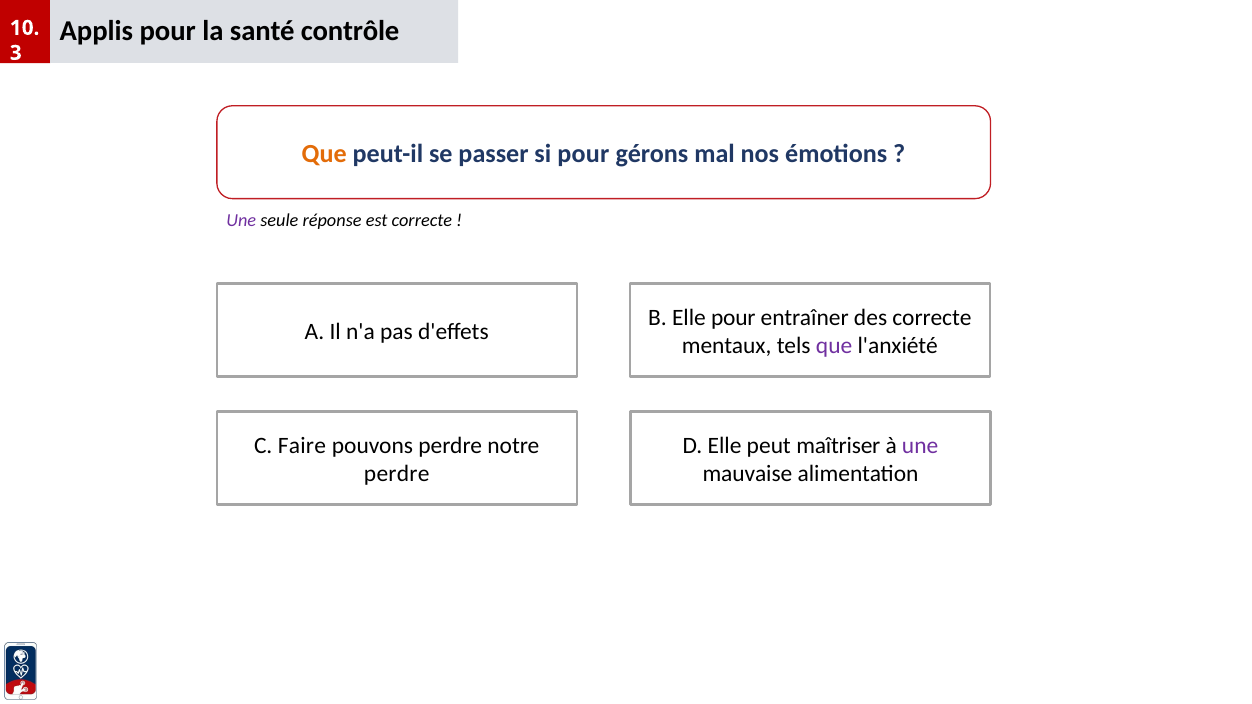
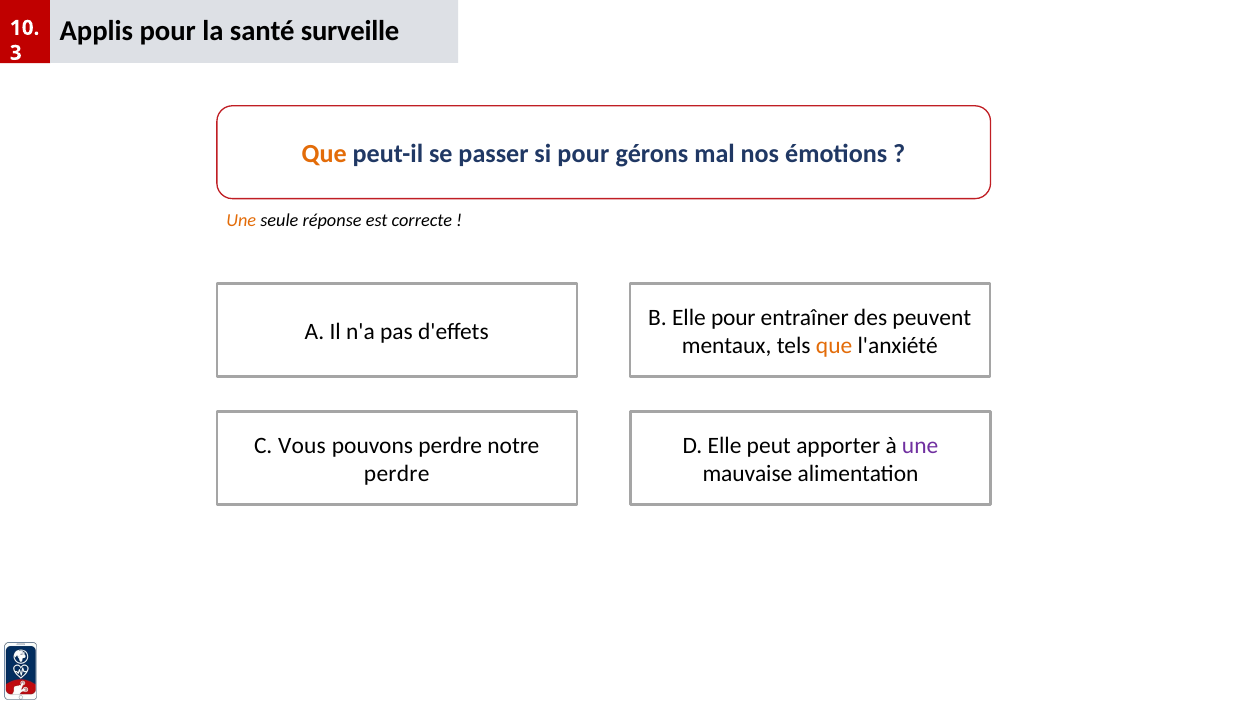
contrôle: contrôle -> surveille (350, 31)
Une colour: purple -> orange (241, 221)
des correcte: correcte -> peuvent (932, 318)
que colour: purple -> orange (834, 346)
Faire: Faire -> Vous (302, 446)
maîtriser: maîtriser -> apporter (838, 446)
